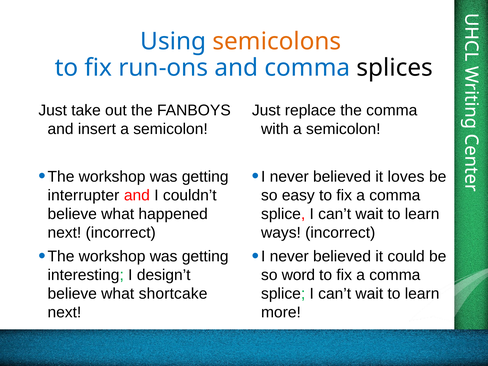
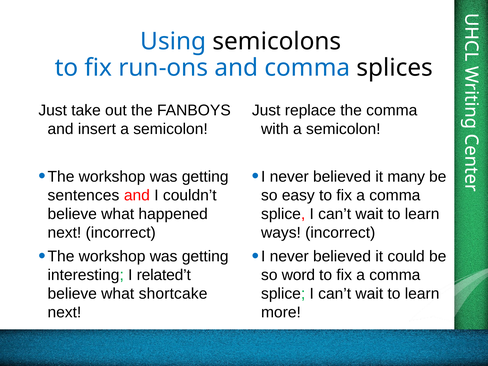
semicolons colour: orange -> black (277, 41)
loves: loves -> many (406, 177)
interrupter: interrupter -> sentences (83, 195)
design’t: design’t -> related’t (164, 275)
